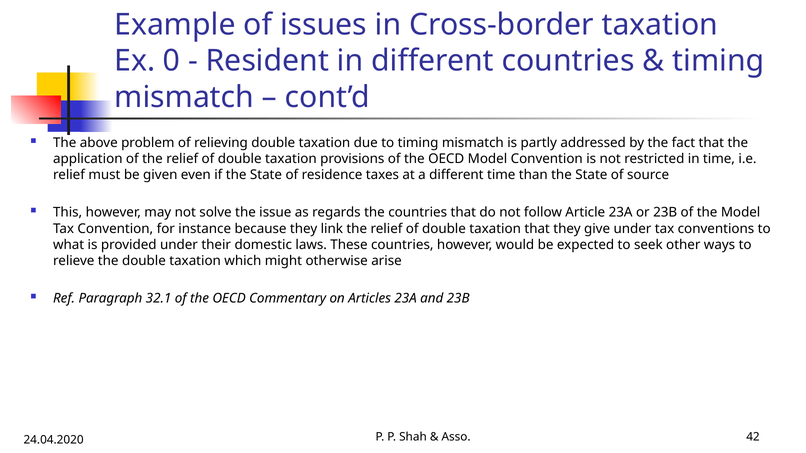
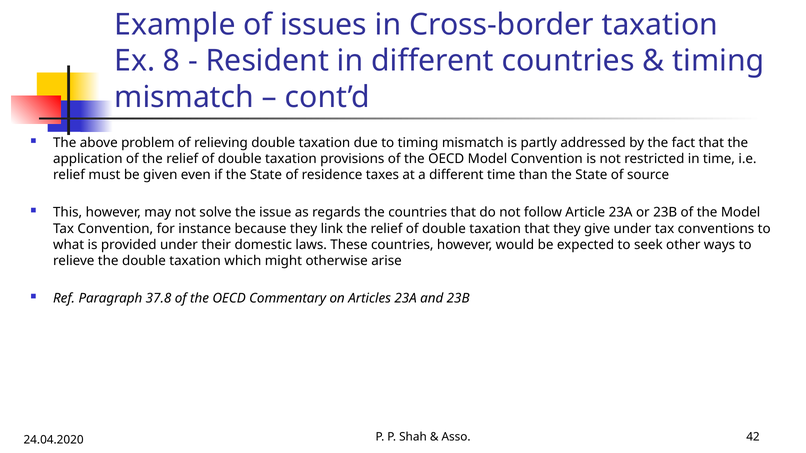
0: 0 -> 8 (172, 61)
32.1: 32.1 -> 37.8 (159, 299)
